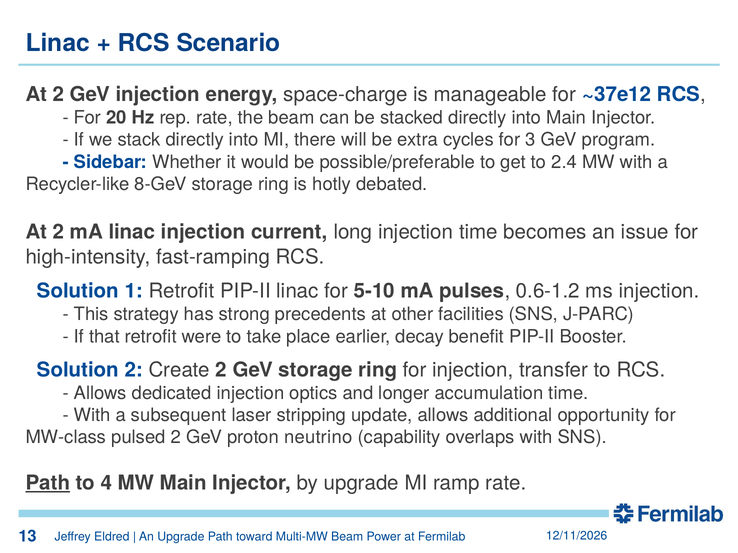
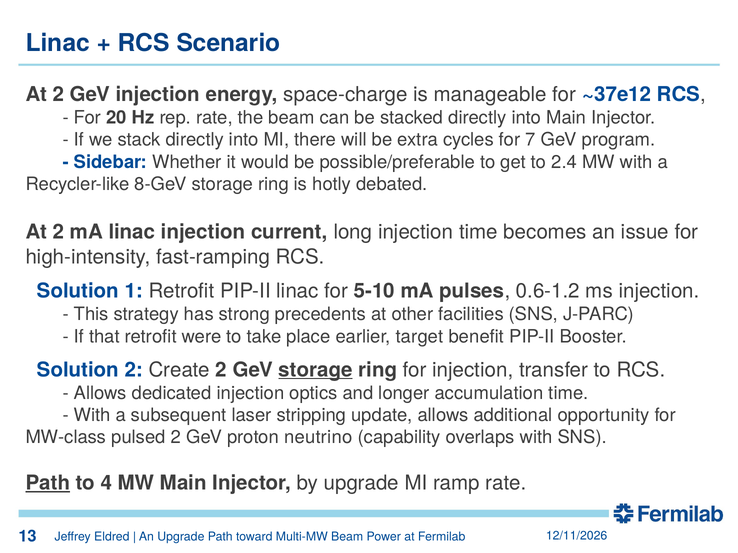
3: 3 -> 7 (531, 140)
decay: decay -> target (420, 337)
storage underline: none -> present (316, 370)
